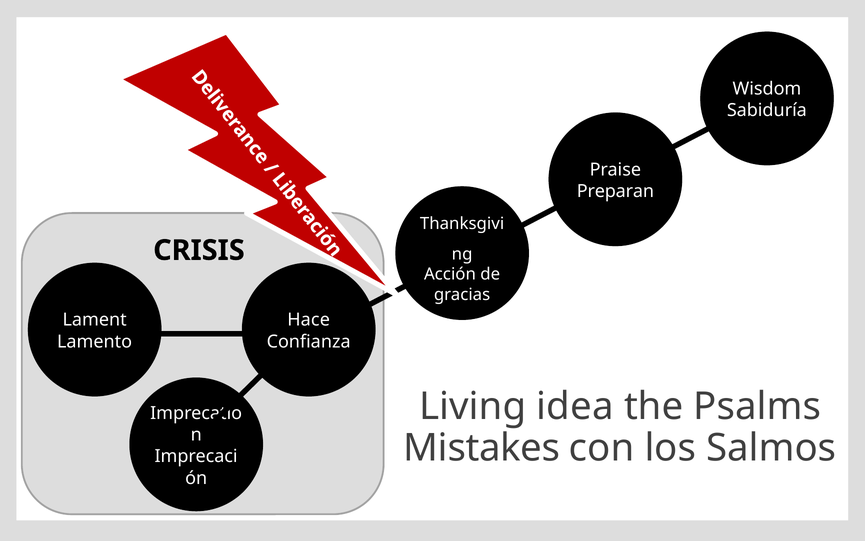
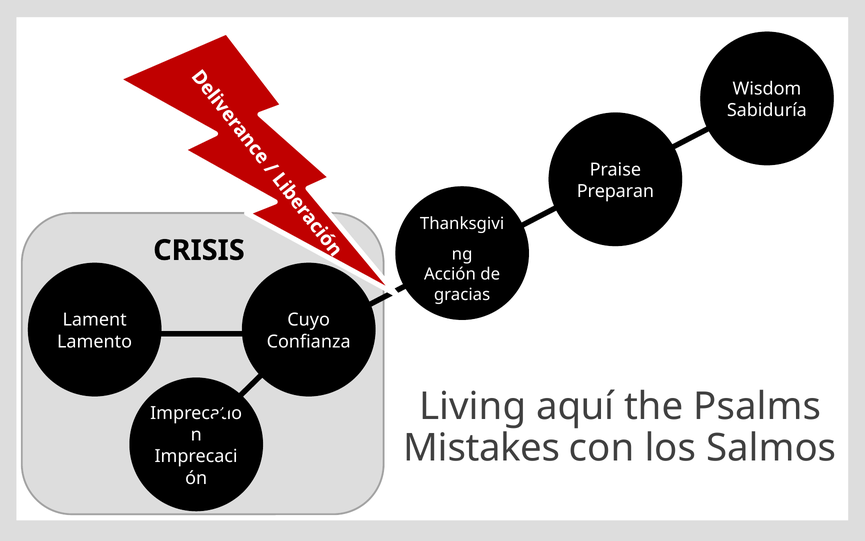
Hace: Hace -> Cuyo (309, 320)
idea: idea -> aquí (575, 406)
